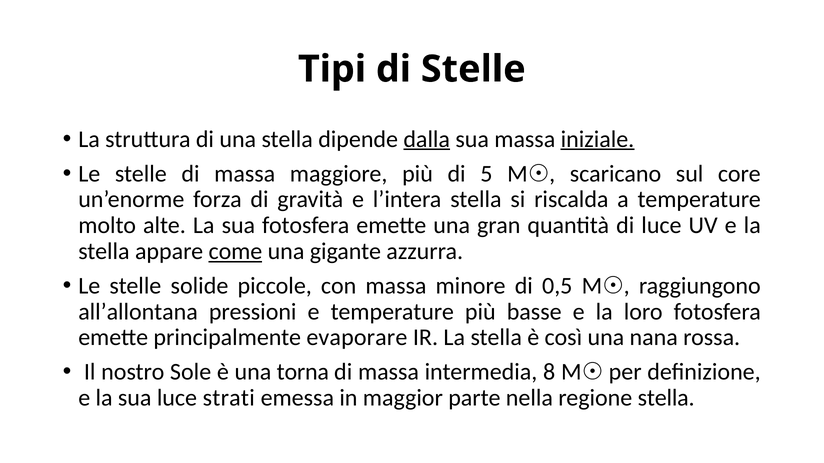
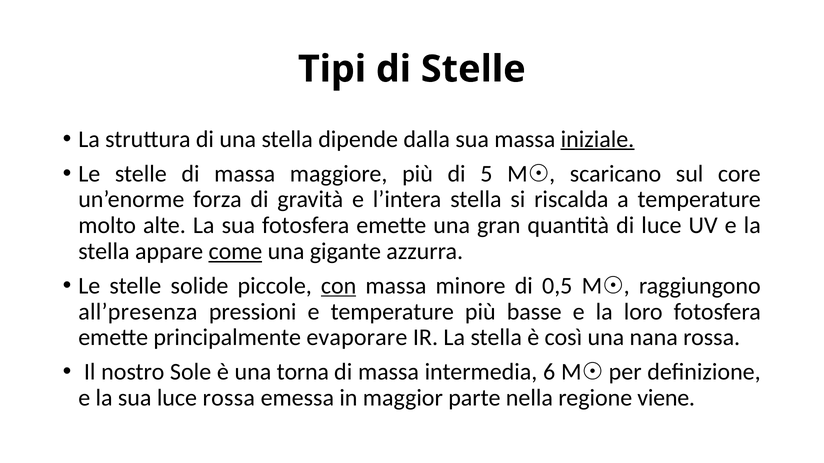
dalla underline: present -> none (427, 139)
con underline: none -> present (339, 286)
all’allontana: all’allontana -> all’presenza (138, 312)
8: 8 -> 6 (549, 372)
luce strati: strati -> rossa (229, 398)
regione stella: stella -> viene (666, 398)
